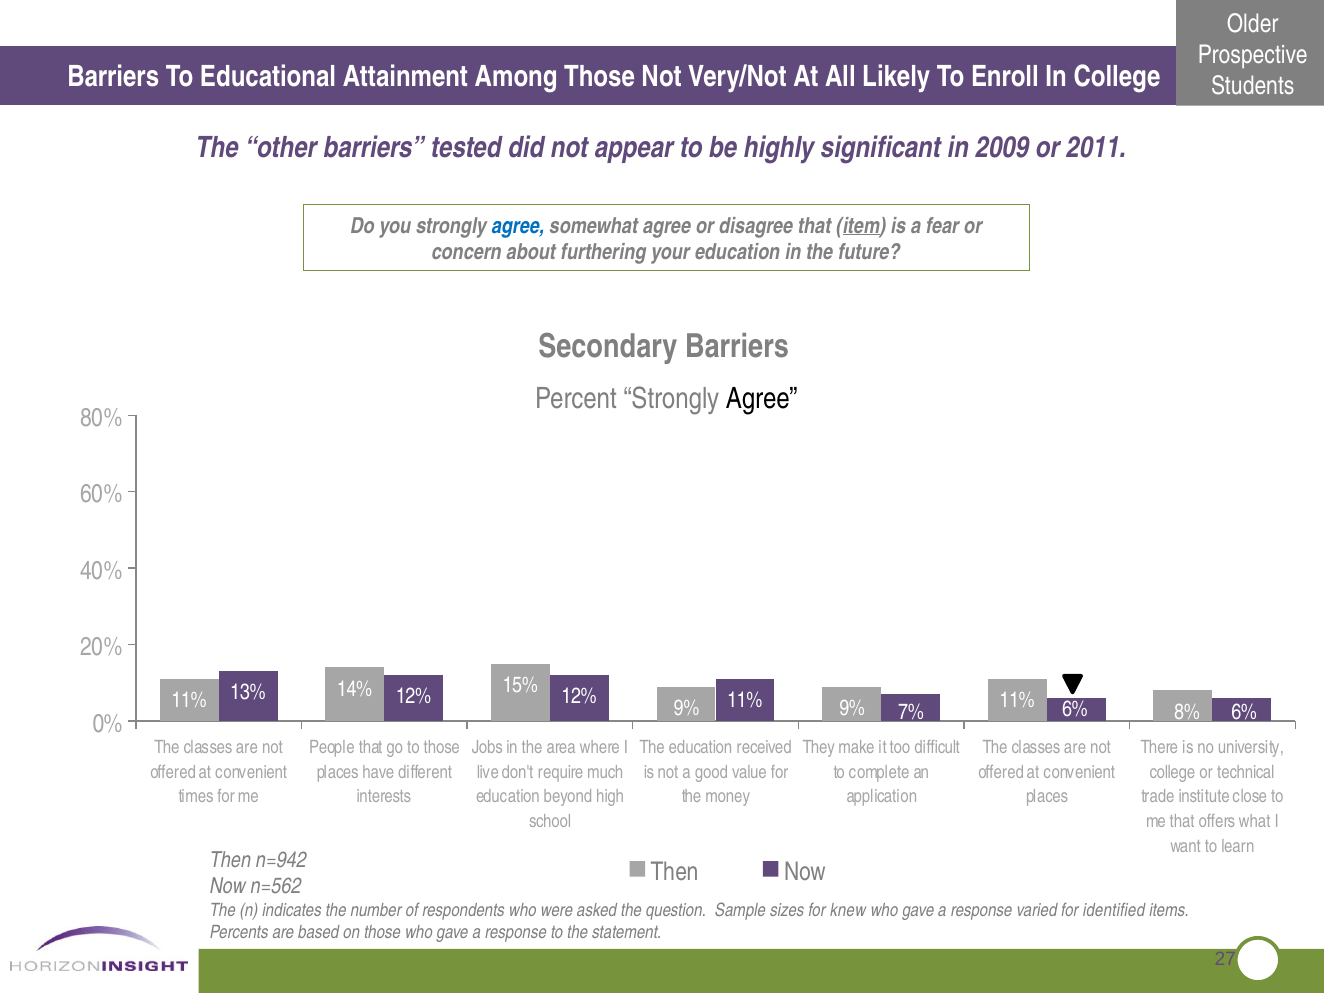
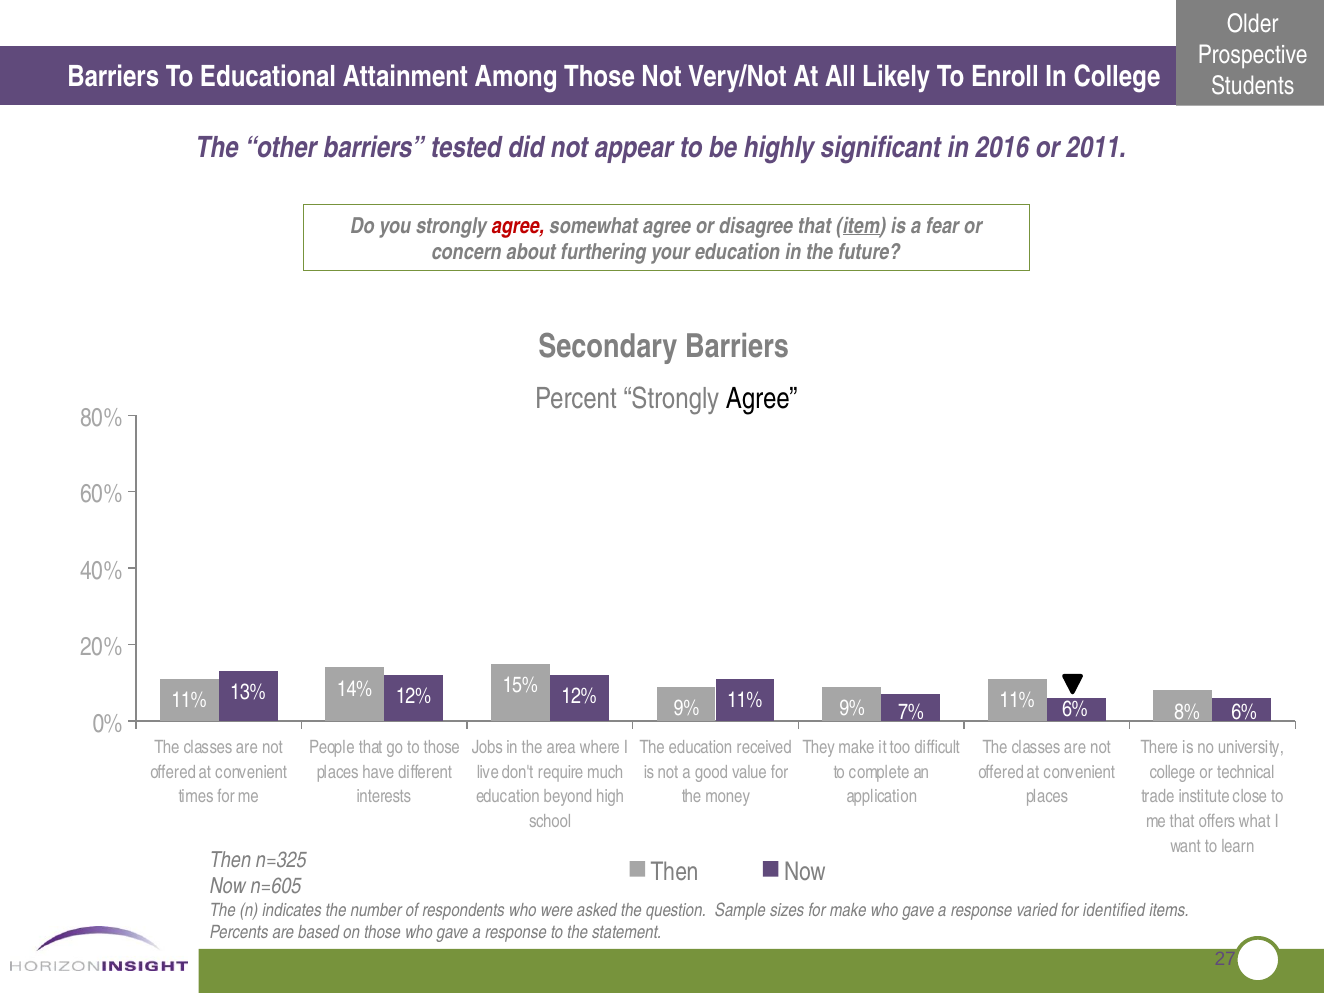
2009: 2009 -> 2016 (1002, 147)
agree colour: blue -> red (518, 226)
n=942: n=942 -> n=325 (281, 860)
n=562: n=562 -> n=605 (276, 886)
for knew: knew -> make (848, 910)
